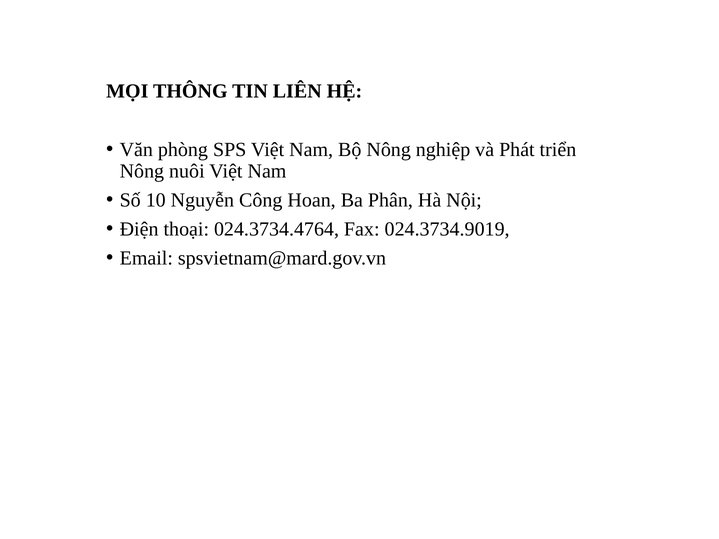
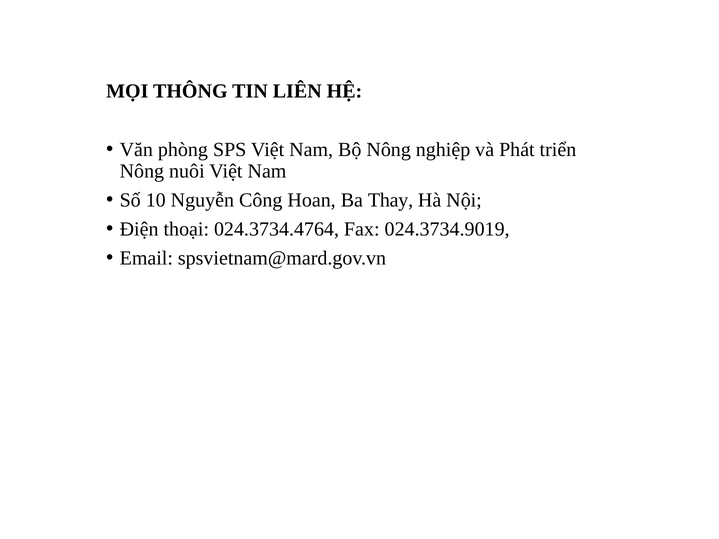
Phân: Phân -> Thay (391, 200)
